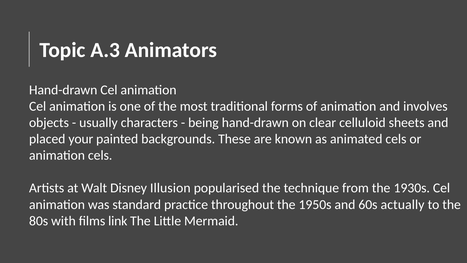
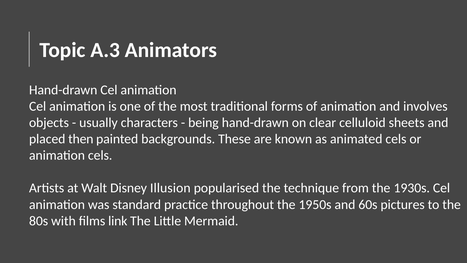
your: your -> then (81, 139)
actually: actually -> pictures (403, 205)
